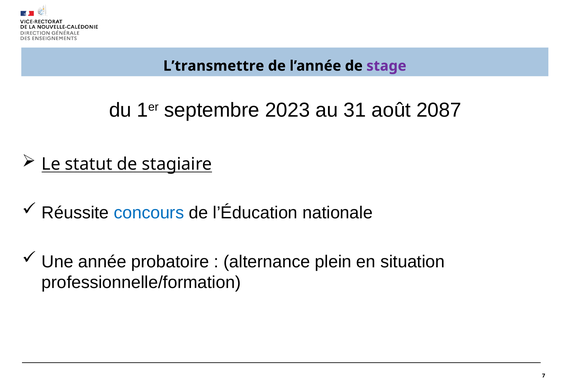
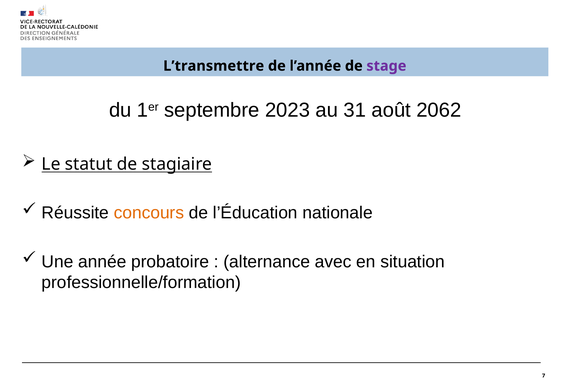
2087: 2087 -> 2062 (439, 110)
concours colour: blue -> orange (149, 213)
plein: plein -> avec (333, 262)
